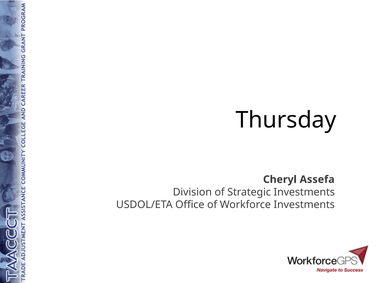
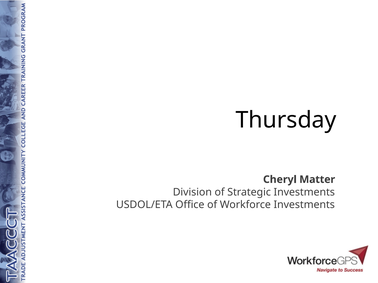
Assefa: Assefa -> Matter (317, 180)
